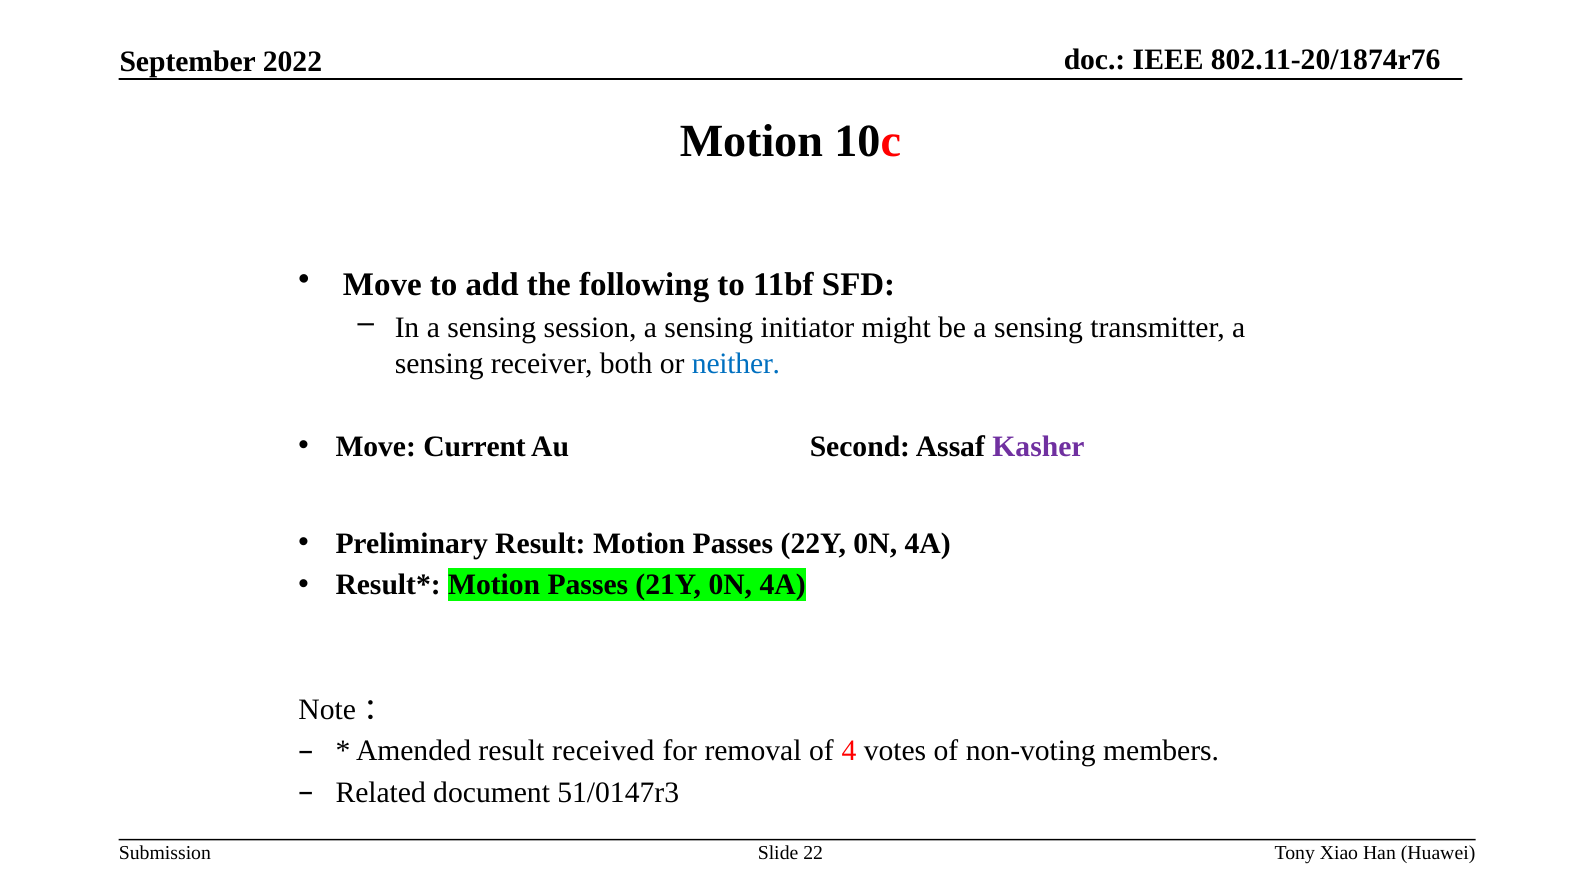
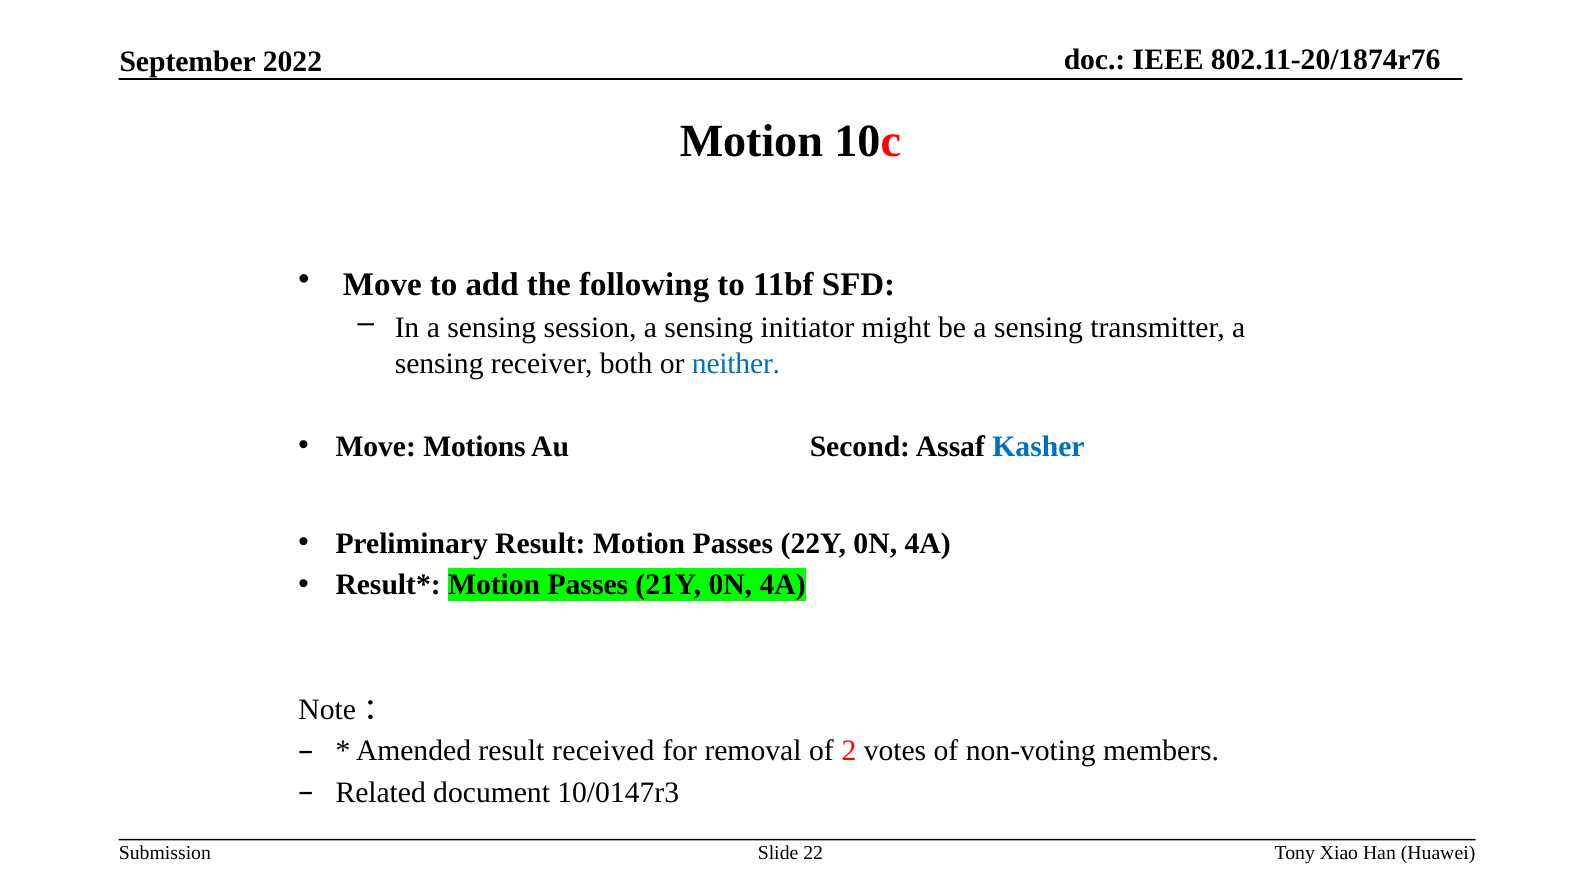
Current: Current -> Motions (475, 447)
Kasher colour: purple -> blue (1038, 447)
4: 4 -> 2 (849, 751)
51/0147r3: 51/0147r3 -> 10/0147r3 (618, 793)
